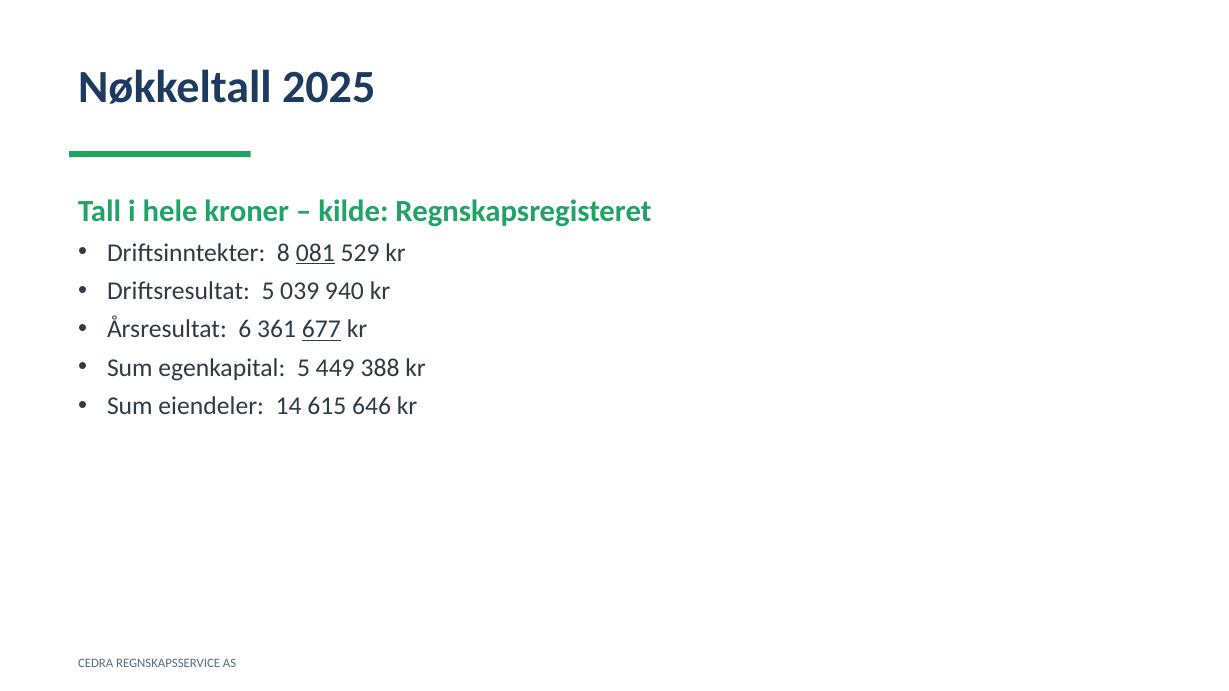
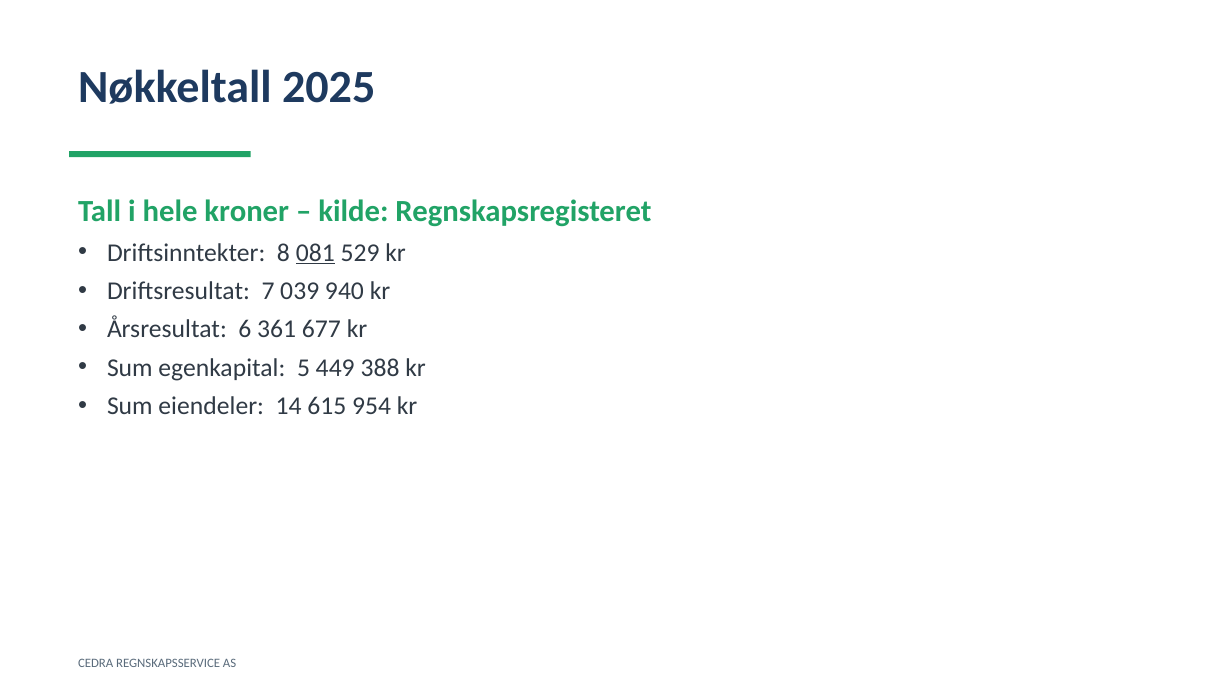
Driftsresultat 5: 5 -> 7 (268, 291)
677 underline: present -> none (321, 330)
646: 646 -> 954 (372, 406)
